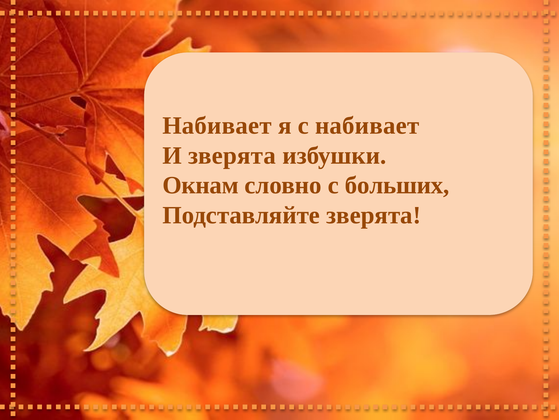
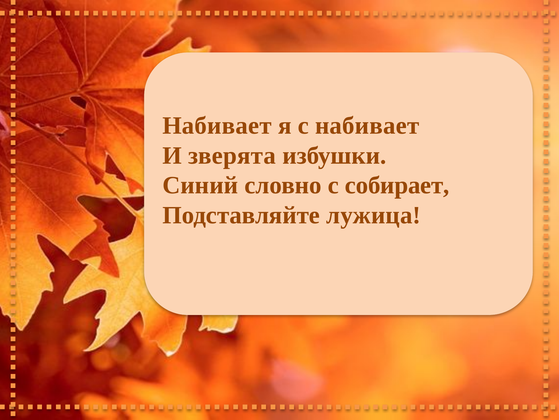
Окнам: Окнам -> Синий (200, 185)
больших: больших -> собирает (397, 185)
Подставляйте зверята: зверята -> лужица (374, 215)
